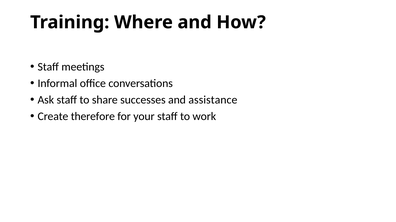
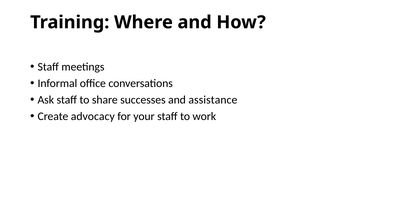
therefore: therefore -> advocacy (93, 117)
